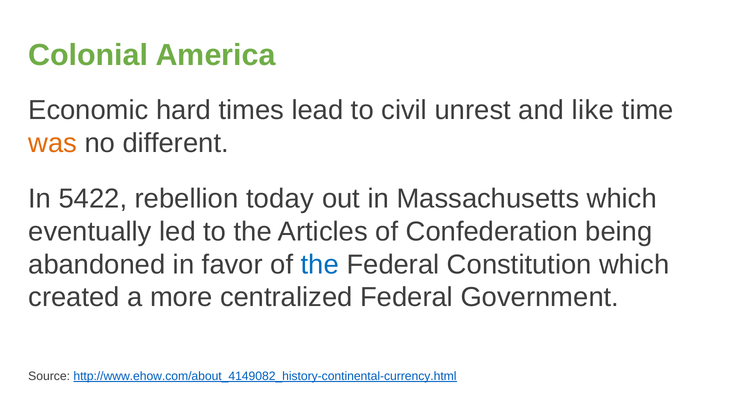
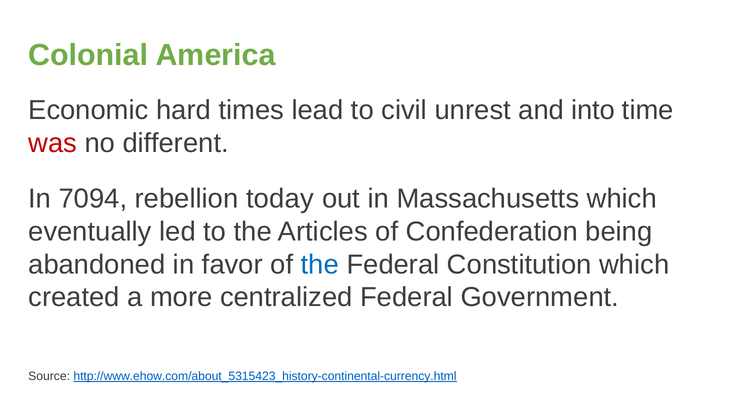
like: like -> into (593, 110)
was colour: orange -> red (53, 143)
5422: 5422 -> 7094 (93, 199)
http://www.ehow.com/about_4149082_history-continental-currency.html: http://www.ehow.com/about_4149082_history-continental-currency.html -> http://www.ehow.com/about_5315423_history-continental-currency.html (265, 376)
